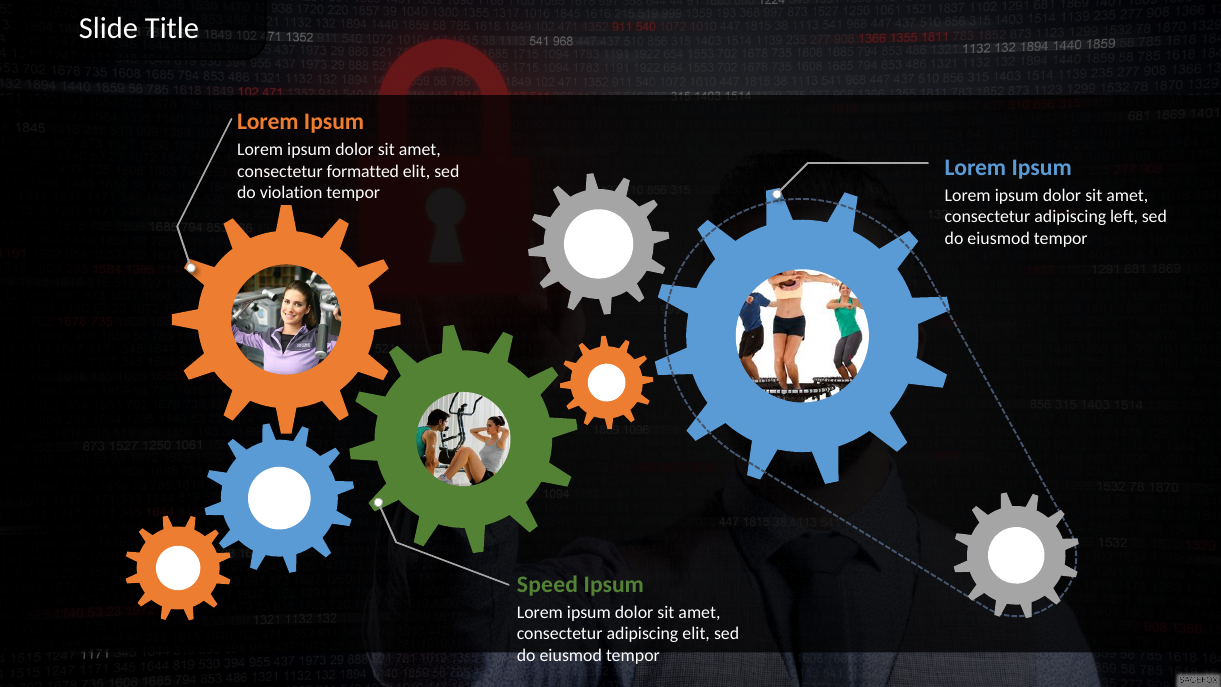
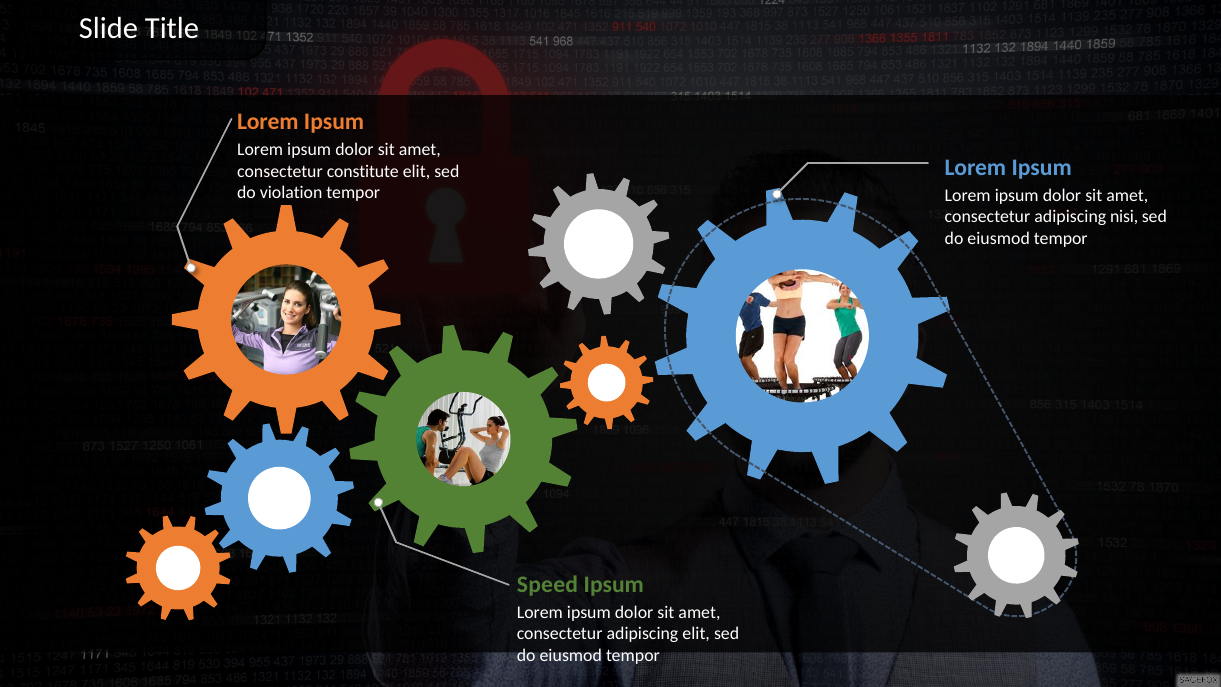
formatted: formatted -> constitute (363, 171)
left: left -> nisi (1124, 217)
